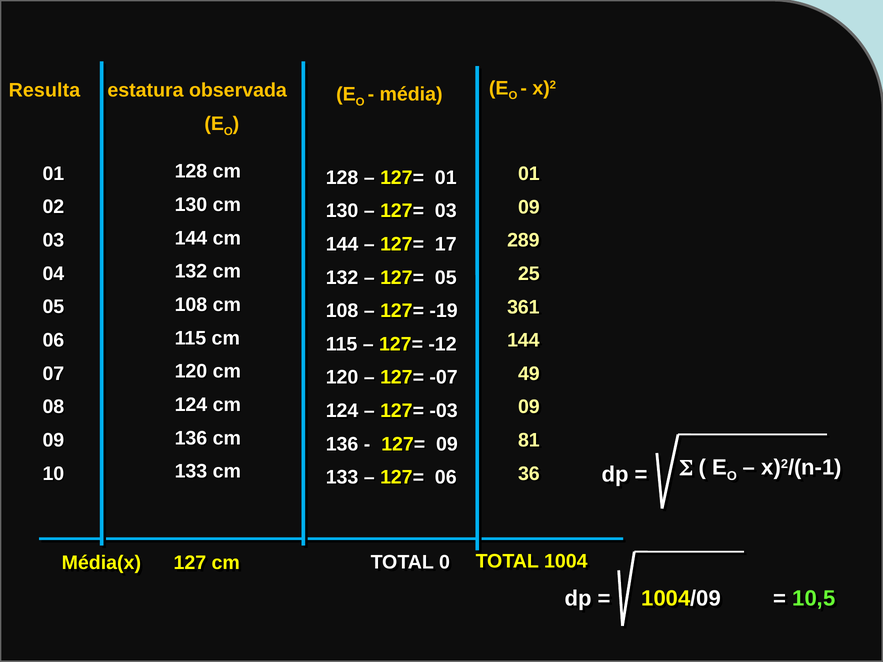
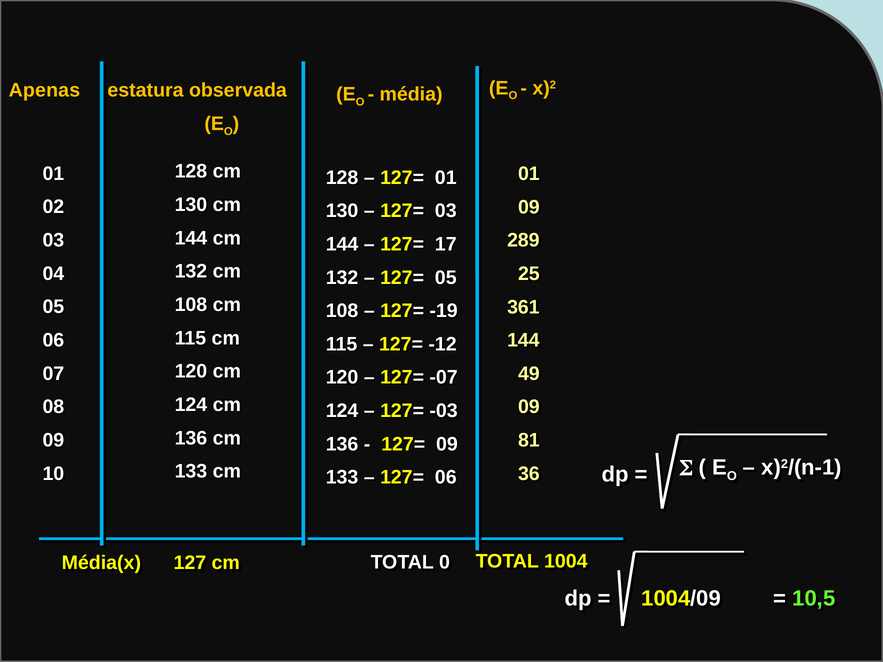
Resulta: Resulta -> Apenas (44, 90)
